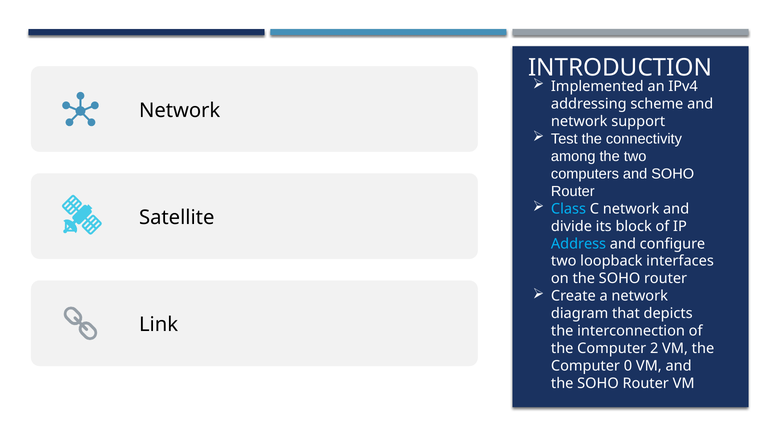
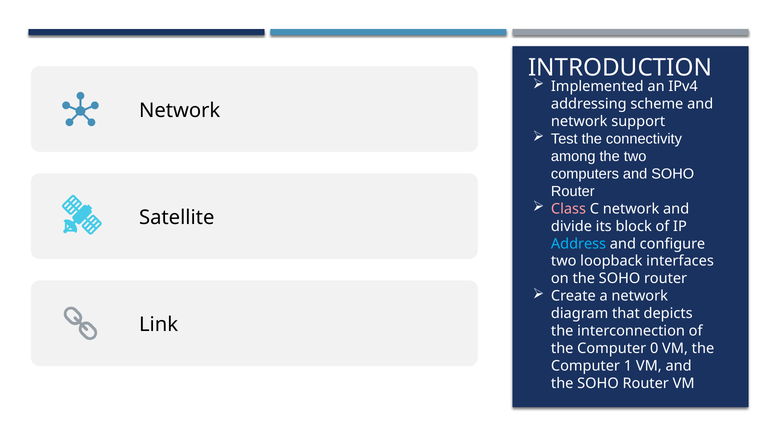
Class colour: light blue -> pink (569, 209)
2: 2 -> 0 (654, 349)
0: 0 -> 1 (628, 366)
